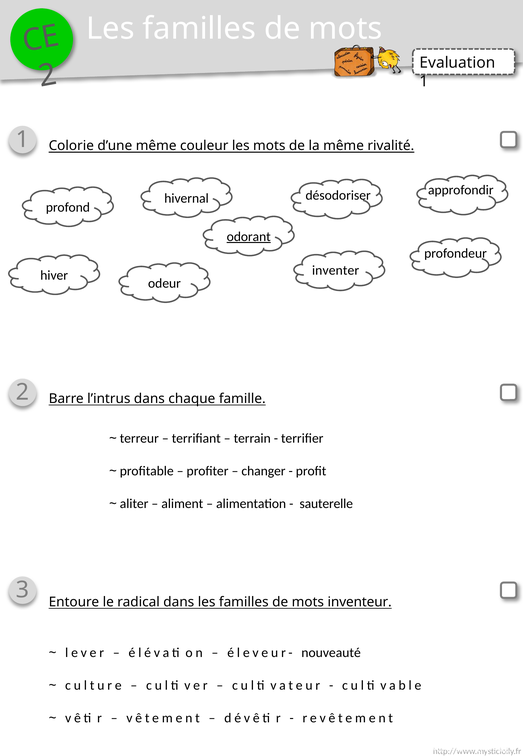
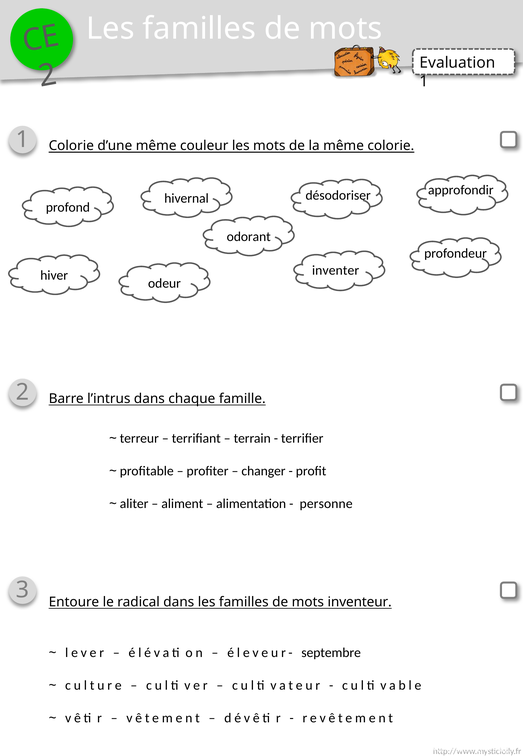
même rivalité: rivalité -> colorie (391, 146)
odorant underline: present -> none (249, 237)
sauterelle: sauterelle -> personne (326, 503)
nouveauté: nouveauté -> septembre (331, 652)
